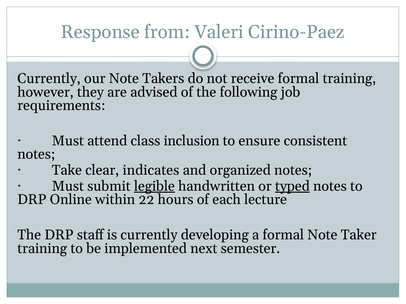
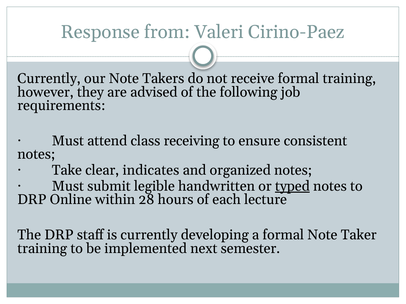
inclusion: inclusion -> receiving (192, 141)
legible underline: present -> none (154, 186)
22: 22 -> 28 (146, 200)
